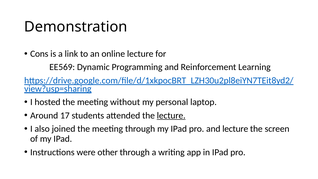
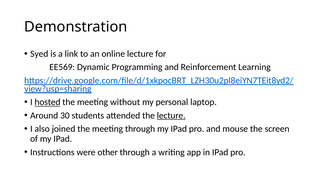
Cons: Cons -> Syed (39, 54)
hosted underline: none -> present (47, 102)
17: 17 -> 30 (65, 115)
and lecture: lecture -> mouse (235, 129)
